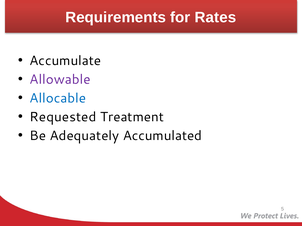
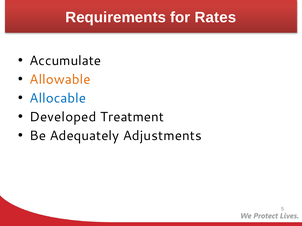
Allowable colour: purple -> orange (60, 80)
Requested: Requested -> Developed (63, 117)
Accumulated: Accumulated -> Adjustments (162, 136)
